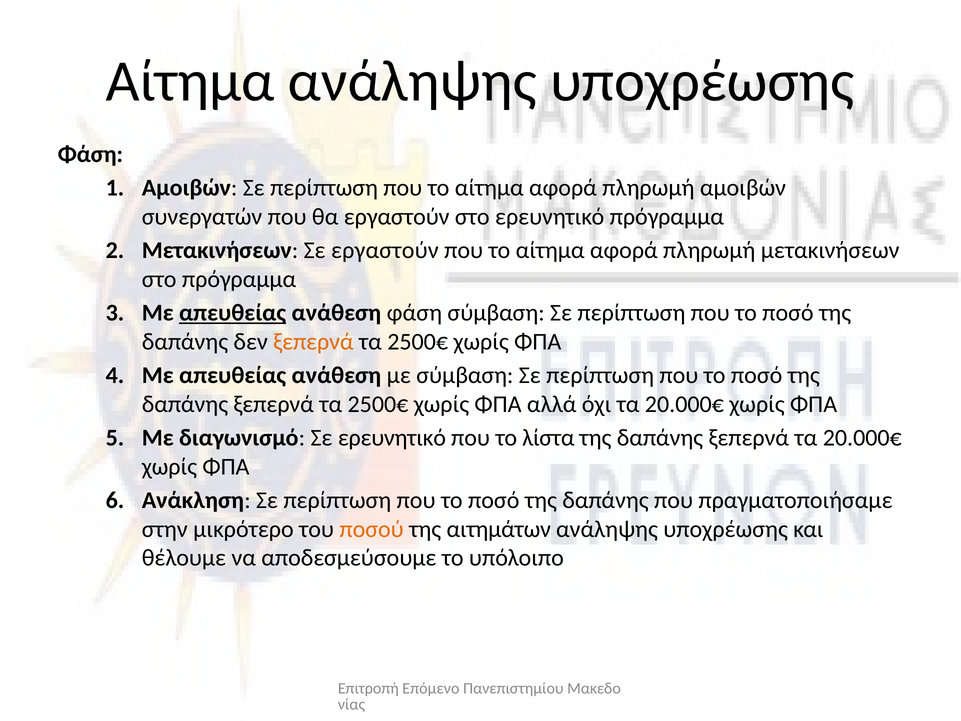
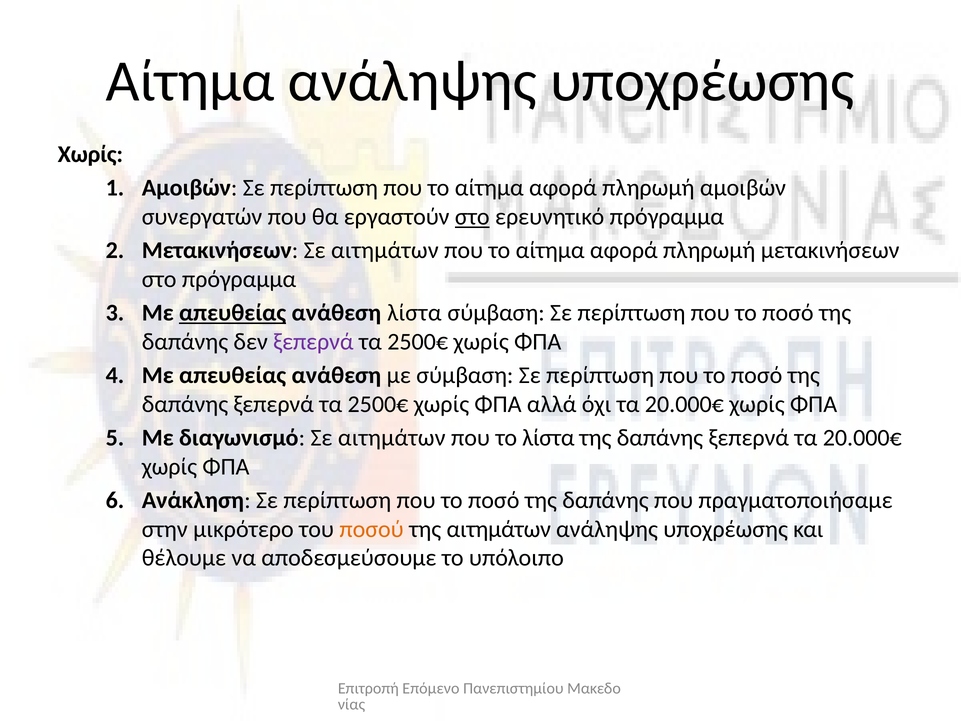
Φάση: Φάση -> Χωρίς (90, 154)
στο underline: none -> present (472, 217)
Μετακινήσεων Σε εργαστούν: εργαστούν -> αιτημάτων (385, 250)
ανάθεση φάση: φάση -> λίστα (414, 313)
ξεπερνά colour: orange -> purple (313, 342)
διαγωνισμό Σε ερευνητικό: ερευνητικό -> αιτημάτων (392, 438)
